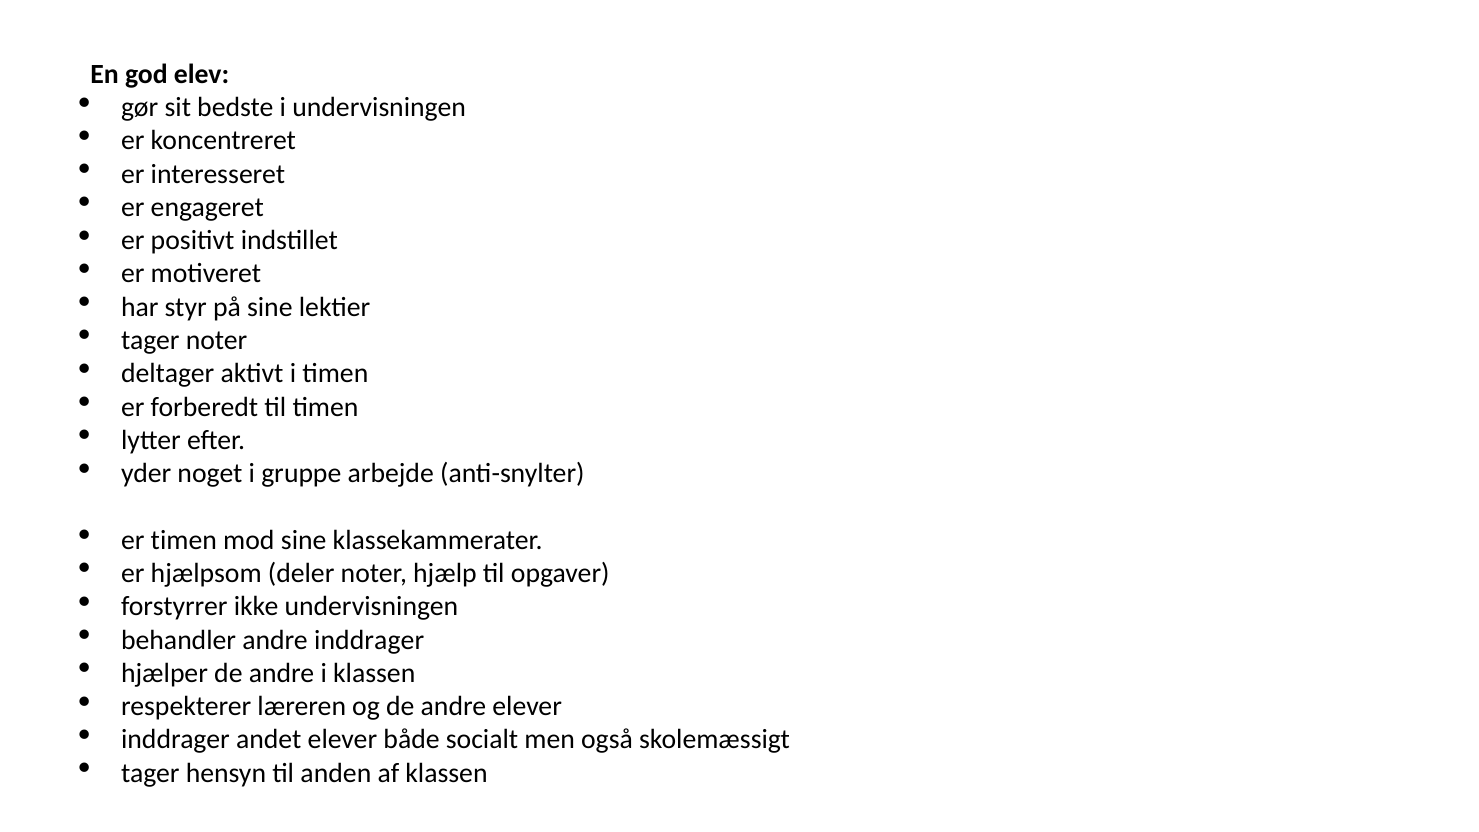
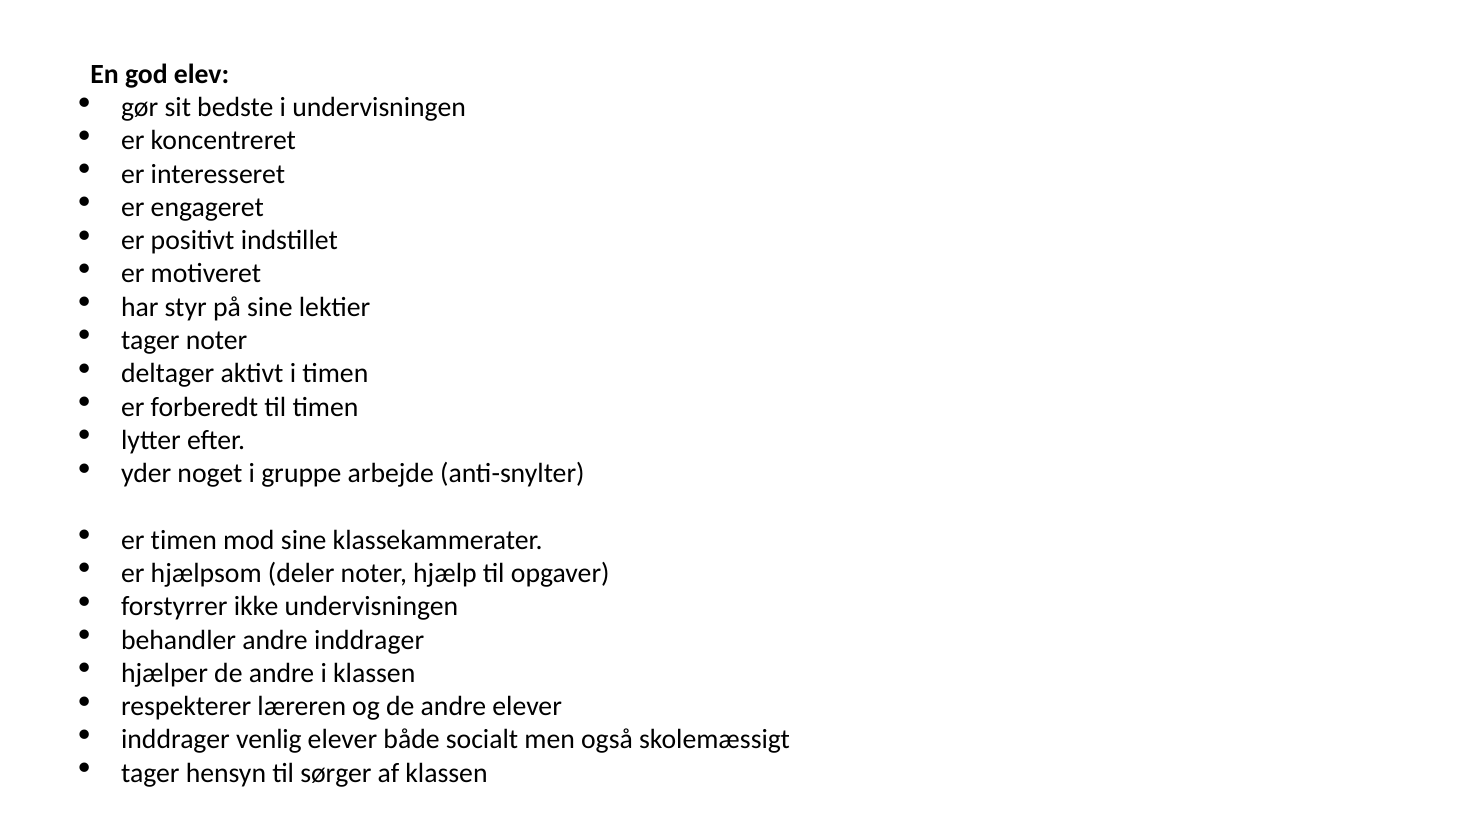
andet: andet -> venlig (269, 740)
anden: anden -> sørger (336, 773)
